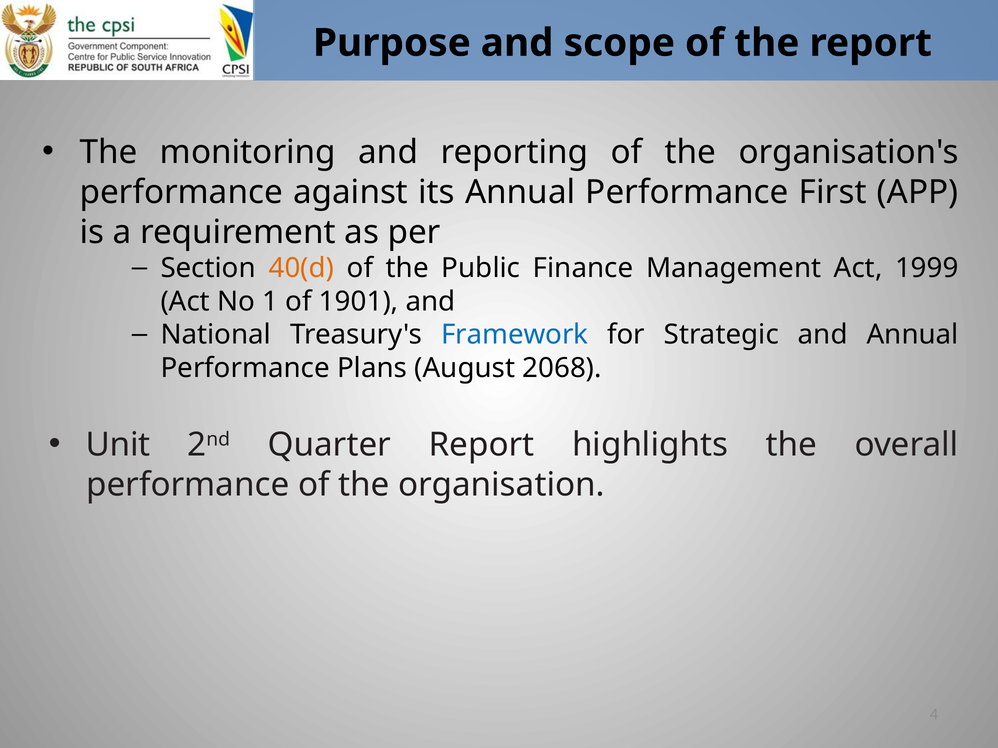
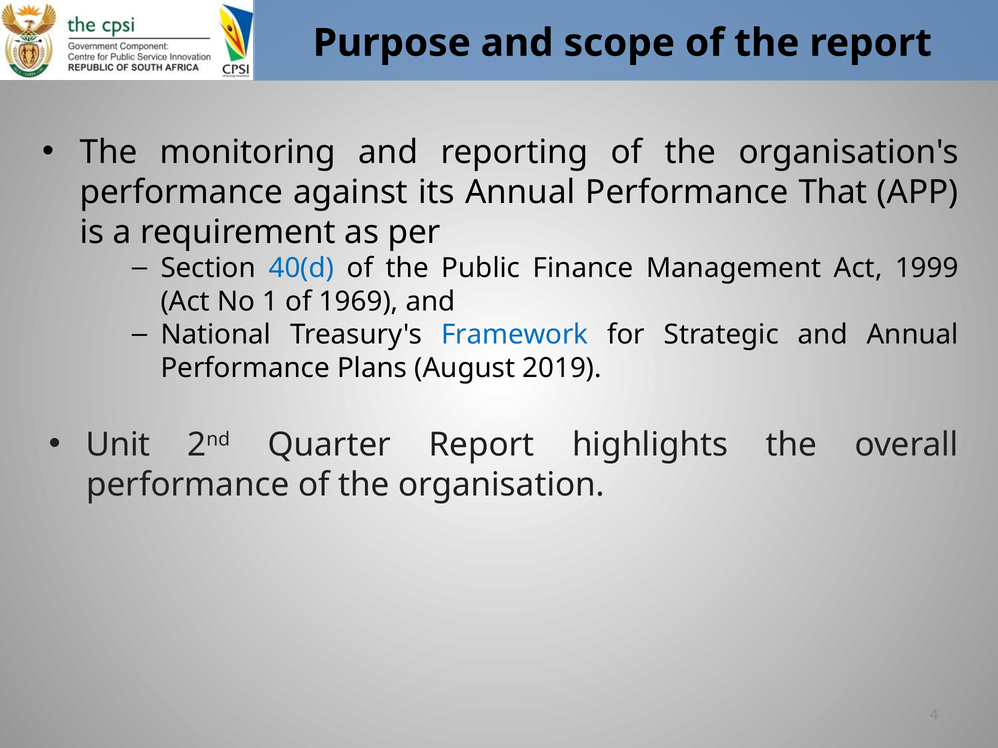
First: First -> That (833, 192)
40(d colour: orange -> blue (301, 268)
1901: 1901 -> 1969 (359, 302)
2068: 2068 -> 2019 (562, 368)
